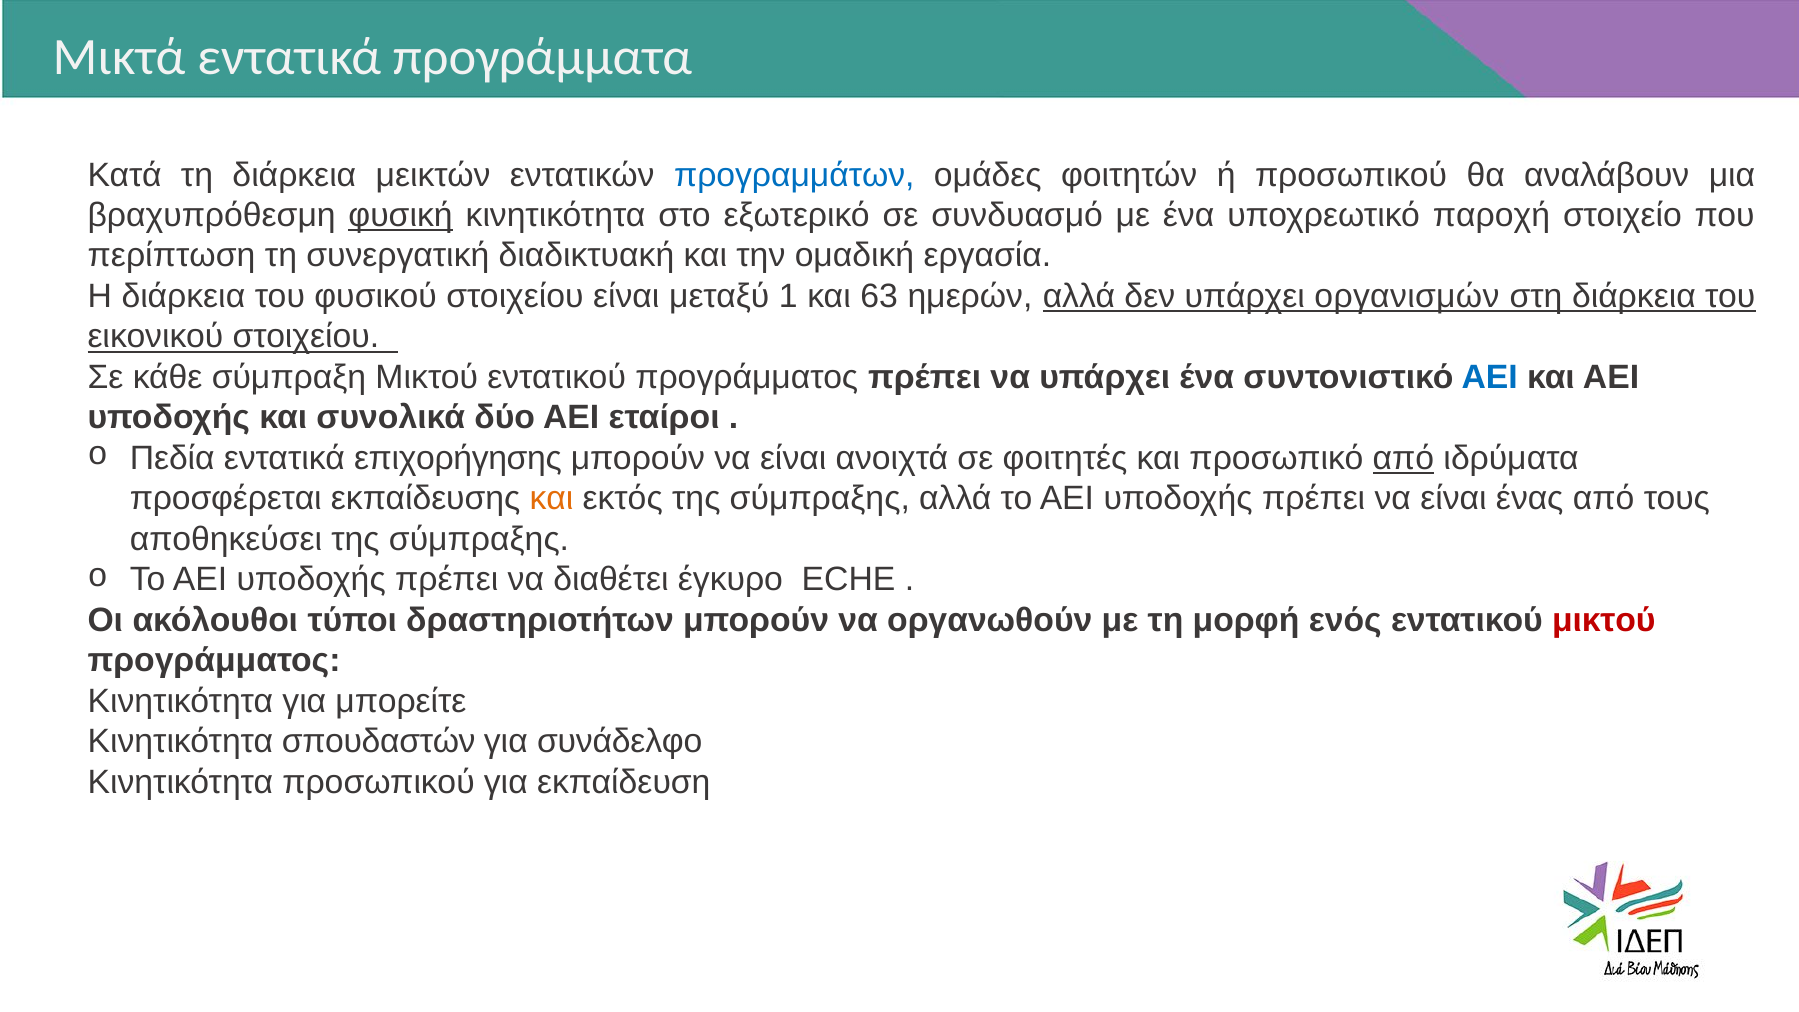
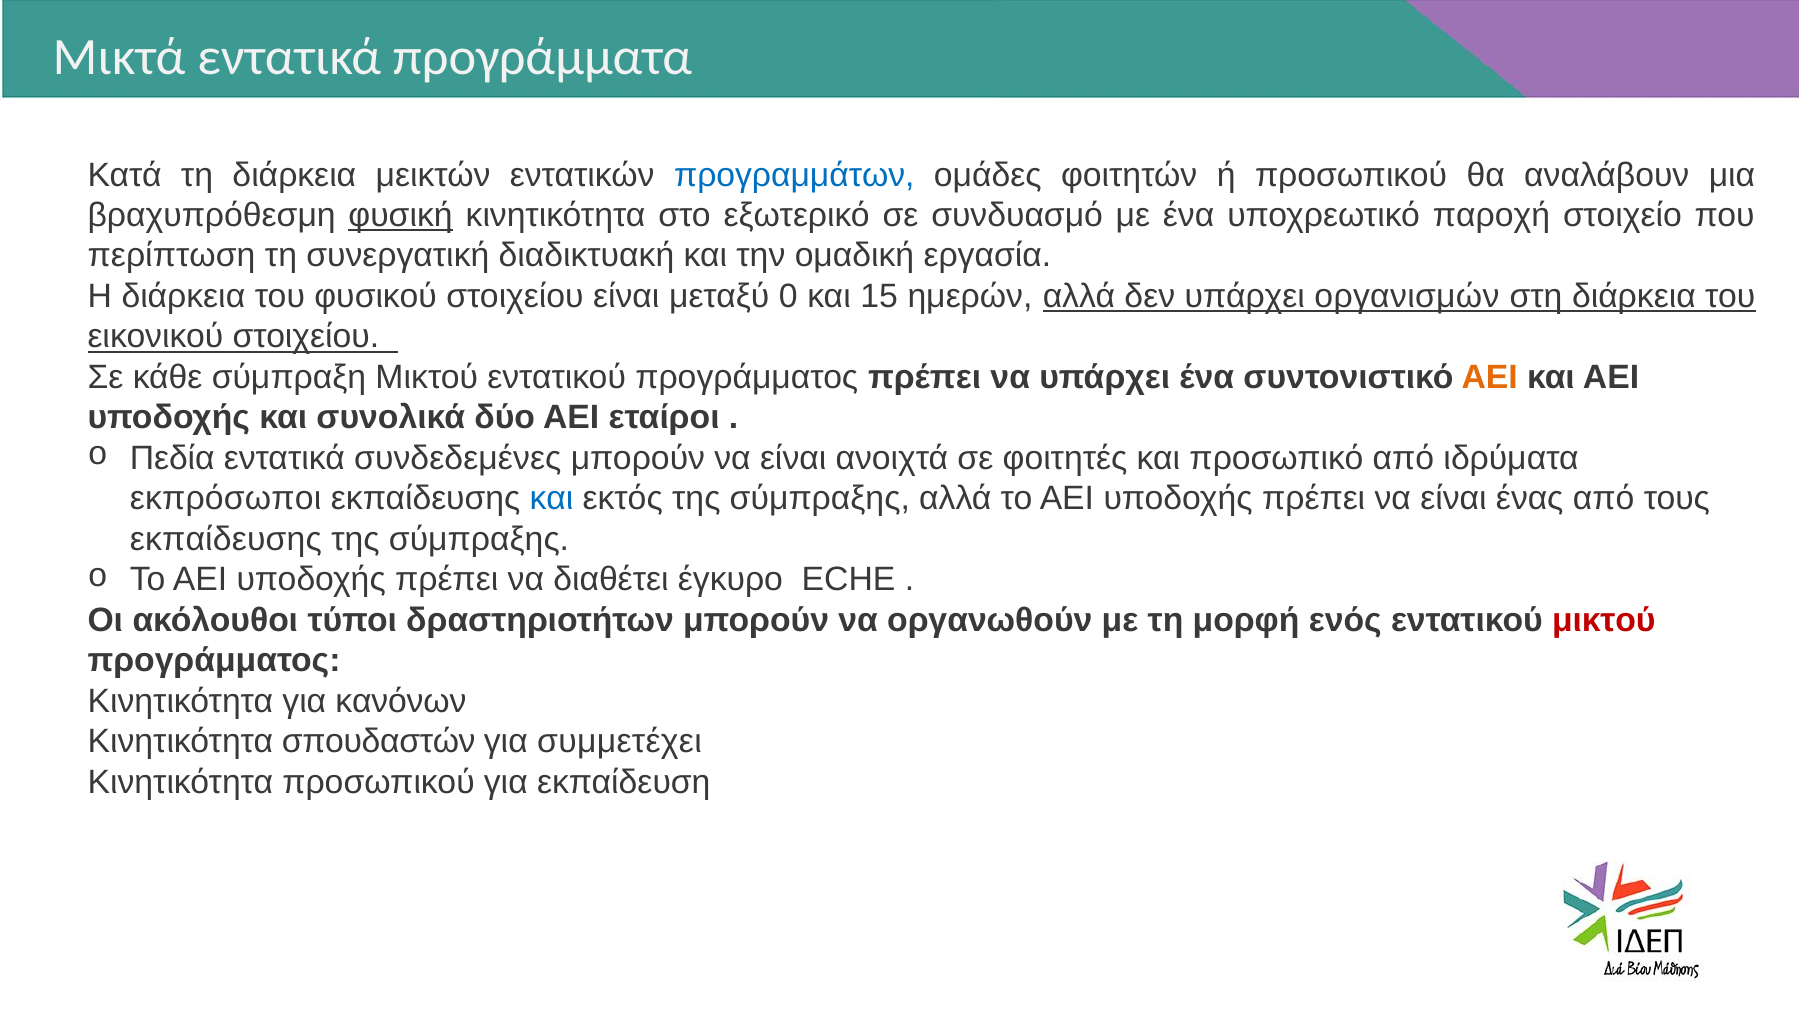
1: 1 -> 0 (788, 296)
63: 63 -> 15 (879, 296)
ΑΕΙ colour: blue -> orange (1490, 377)
επιχορήγησης: επιχορήγησης -> συνδεδεμένες (458, 458)
από underline: present -> none (1403, 458)
προσφέρεται: προσφέρεται -> εκπρόσωποι (226, 499)
και colour: orange -> blue (552, 499)
αποθηκεύσει: αποθηκεύσει -> εκπαίδευσης (226, 539)
μπορείτε: μπορείτε -> κανόνων (401, 701)
συνάδελφο: συνάδελφο -> συμμετέχει (619, 742)
